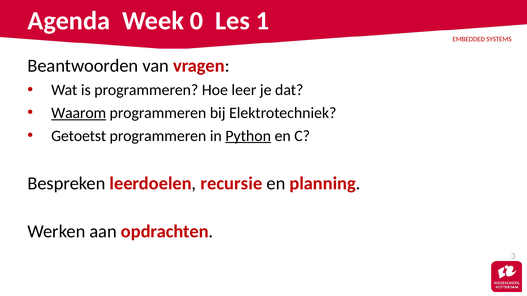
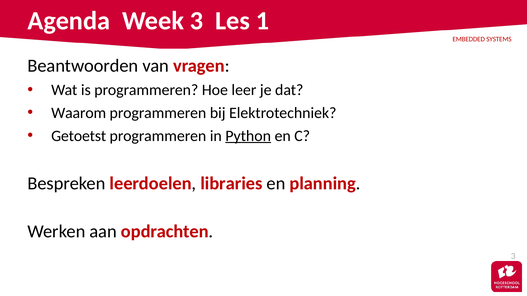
Week 0: 0 -> 3 (197, 21)
Waarom underline: present -> none (79, 113)
recursie: recursie -> libraries (231, 184)
